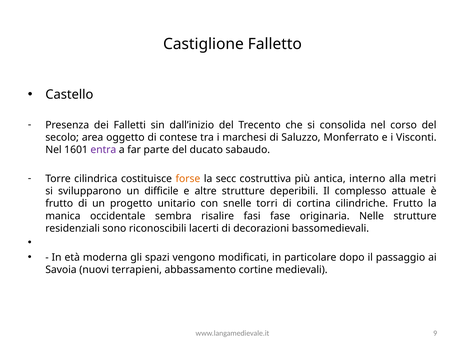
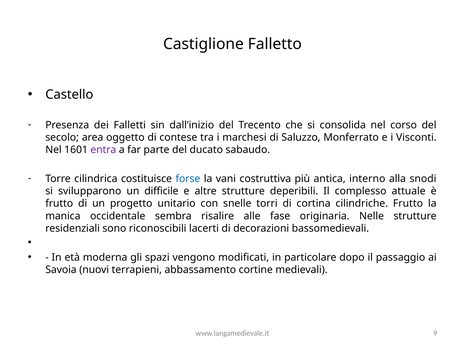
forse colour: orange -> blue (188, 179)
secc: secc -> vani (226, 179)
metri: metri -> snodi (423, 179)
fasi: fasi -> alle (252, 216)
